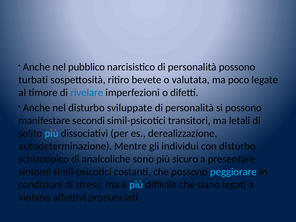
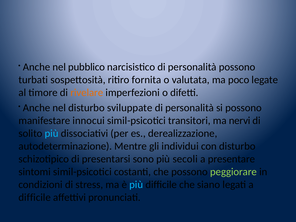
bevete: bevete -> fornita (146, 80)
rivelare colour: blue -> orange (87, 93)
secondi: secondi -> innocui (89, 121)
letali: letali -> nervi (240, 121)
analcoliche: analcoliche -> presentarsi (106, 159)
sicuro: sicuro -> secoli (185, 159)
peggiorare colour: light blue -> light green (234, 172)
violano: violano -> difficile (35, 197)
